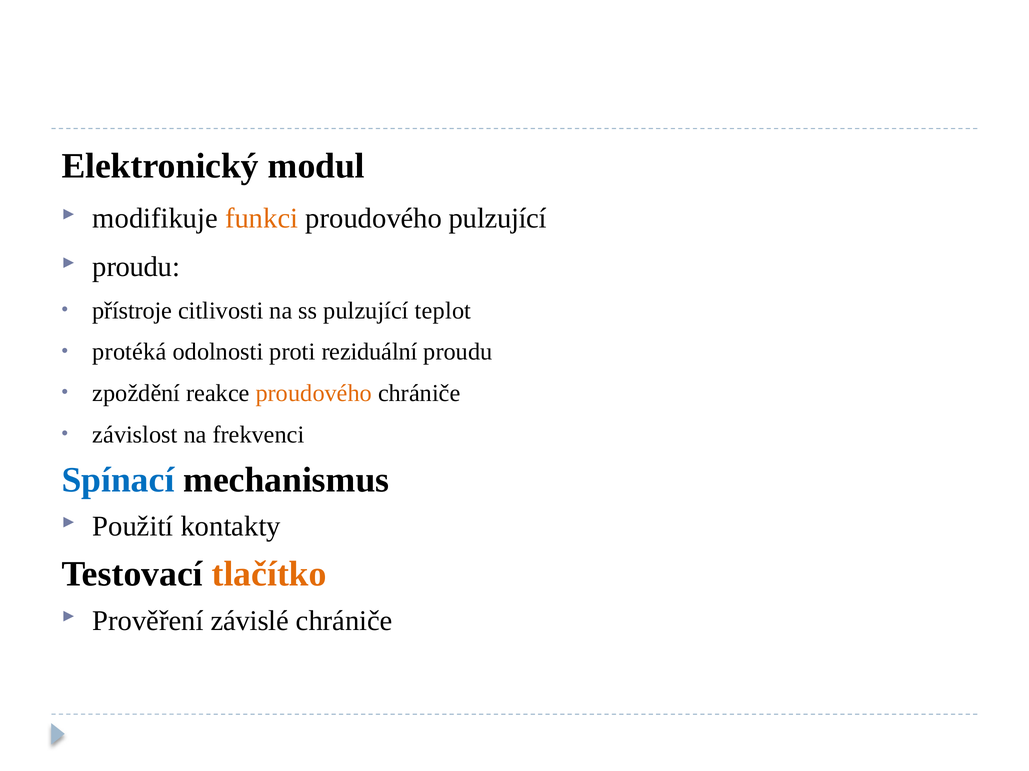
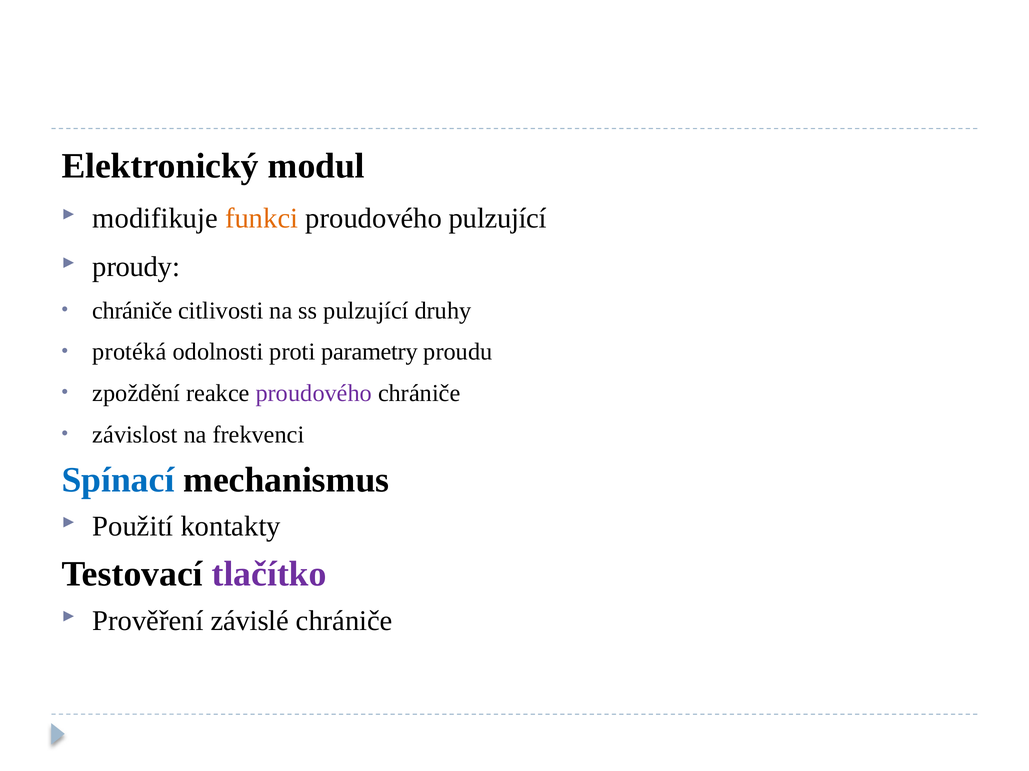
proudu: proudu -> proudy (136, 267)
přístroje: přístroje -> chrániče (132, 311)
teplot: teplot -> druhy (443, 311)
reziduální: reziduální -> parametry (370, 352)
proudového colour: orange -> purple (314, 394)
tlačítko colour: orange -> purple (269, 575)
